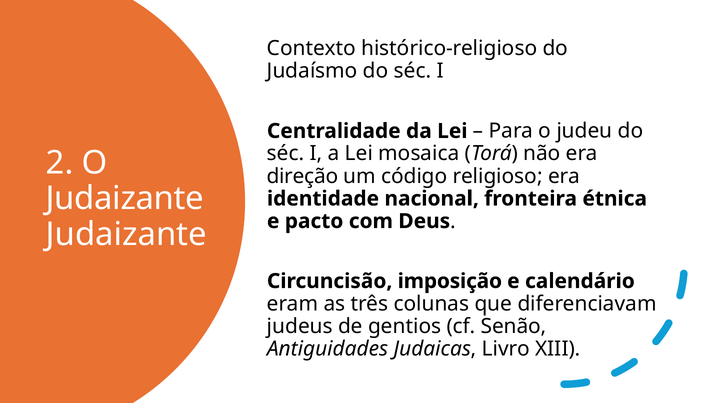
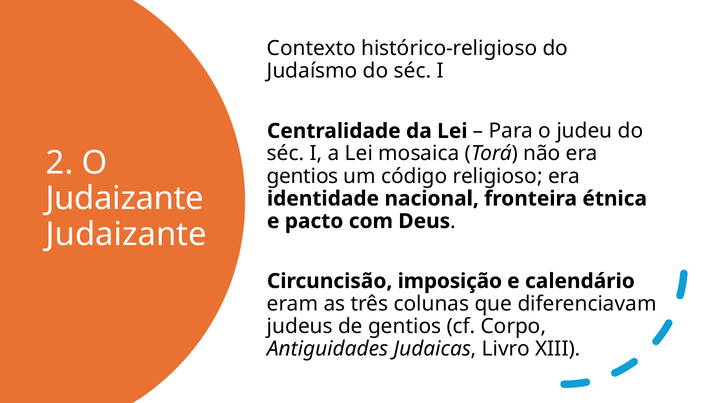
direção: direção -> gentios (303, 176)
Senão: Senão -> Corpo (513, 326)
